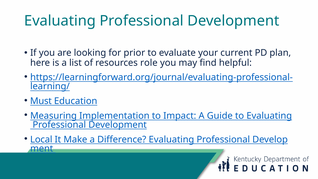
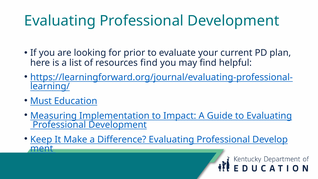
resources role: role -> find (149, 63)
Local: Local -> Keep (41, 139)
